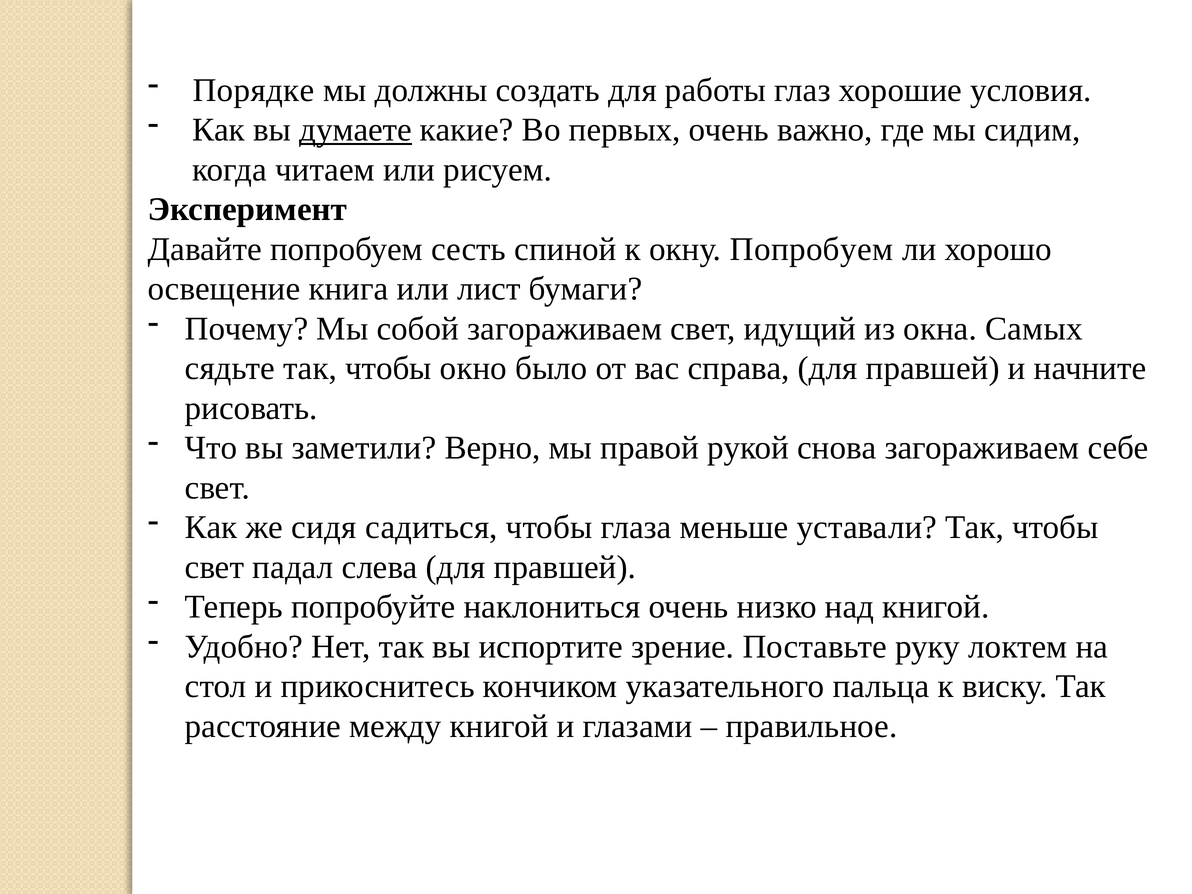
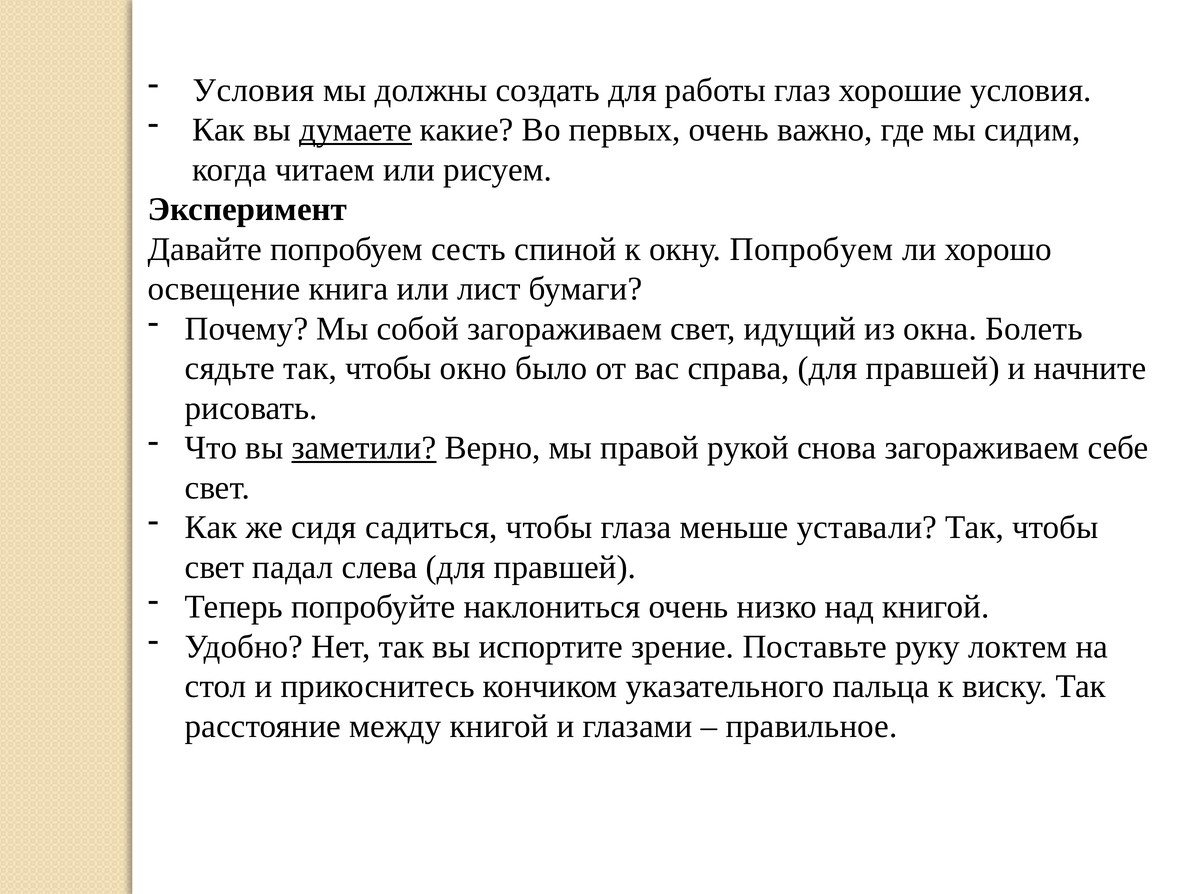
Порядке: Порядке -> Условия (254, 90)
Самых: Самых -> Болеть (1034, 329)
заметили underline: none -> present (364, 448)
